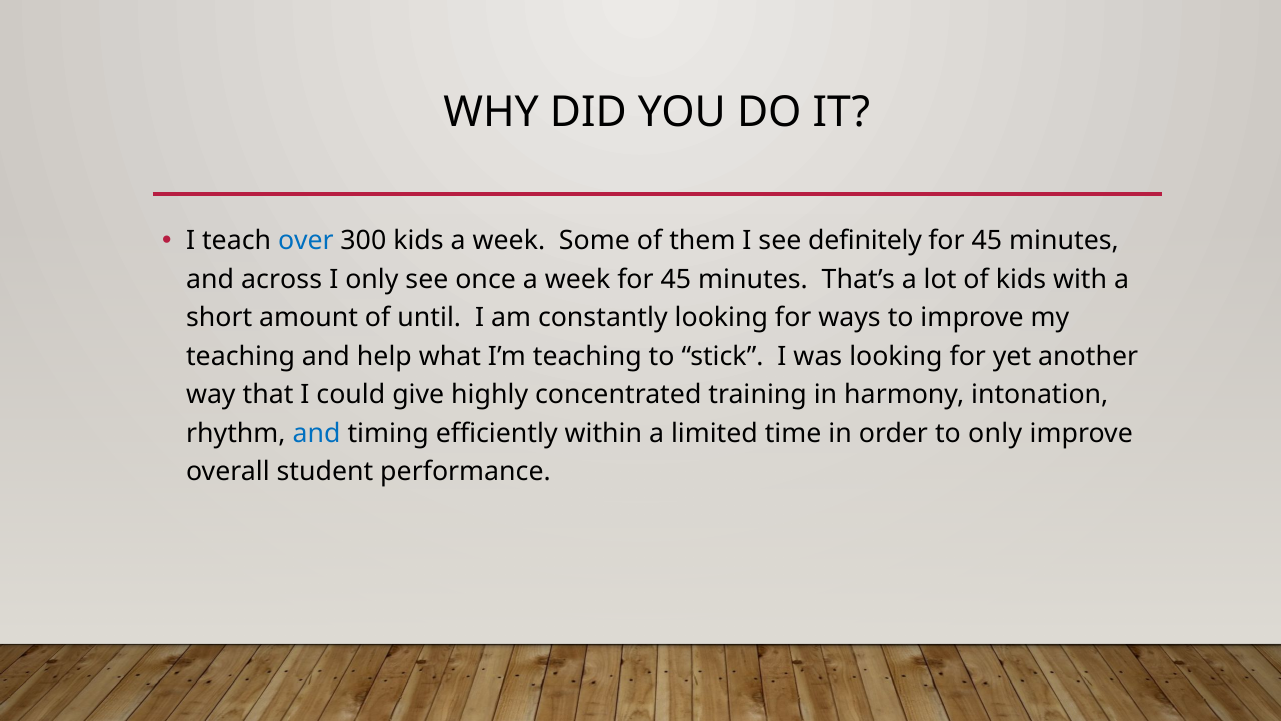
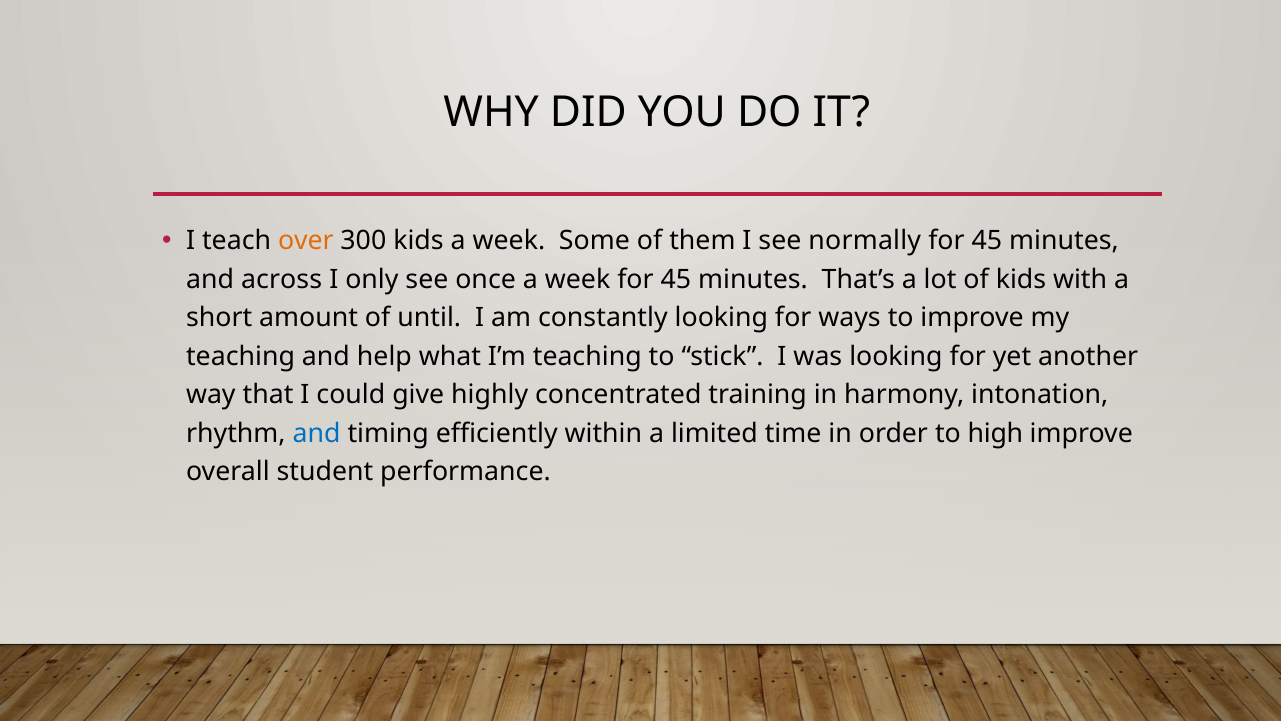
over colour: blue -> orange (306, 241)
definitely: definitely -> normally (865, 241)
to only: only -> high (995, 433)
